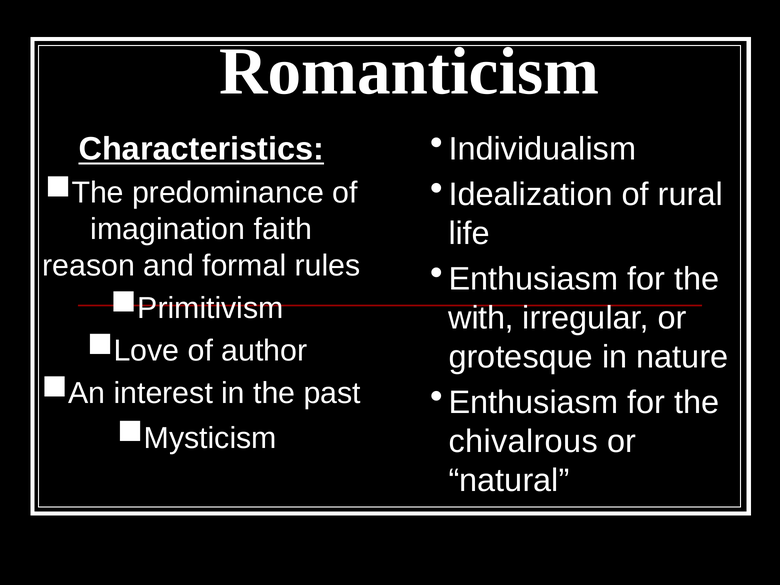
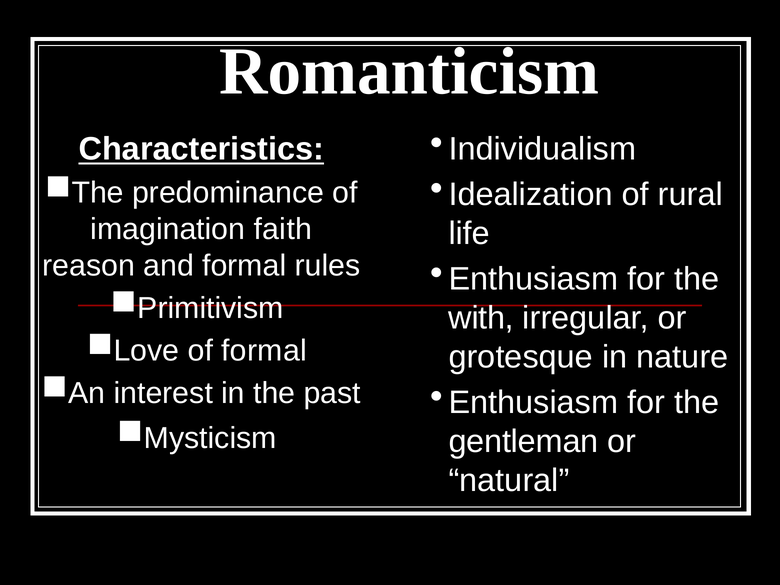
of author: author -> formal (264, 351)
chivalrous: chivalrous -> gentleman (524, 442)
